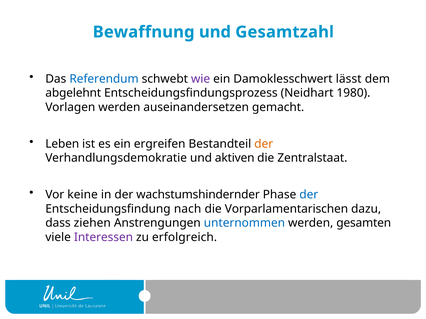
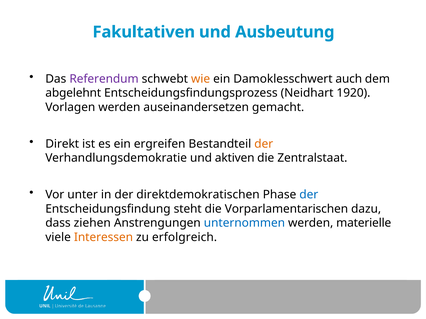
Bewaffnung: Bewaffnung -> Fakultativen (144, 32)
Gesamtzahl: Gesamtzahl -> Ausbeutung (285, 32)
Referendum colour: blue -> purple (104, 79)
wie colour: purple -> orange (201, 79)
lässt: lässt -> auch (349, 79)
1980: 1980 -> 1920 (353, 93)
Leben: Leben -> Direkt (62, 144)
keine: keine -> unter (83, 195)
wachstumshindernder: wachstumshindernder -> direktdemokratischen (198, 195)
nach: nach -> steht (188, 209)
gesamten: gesamten -> materielle (364, 223)
Interessen colour: purple -> orange (103, 238)
